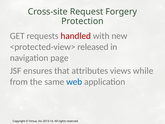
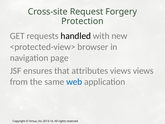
handled colour: red -> black (76, 36)
released: released -> browser (93, 47)
views while: while -> views (143, 71)
